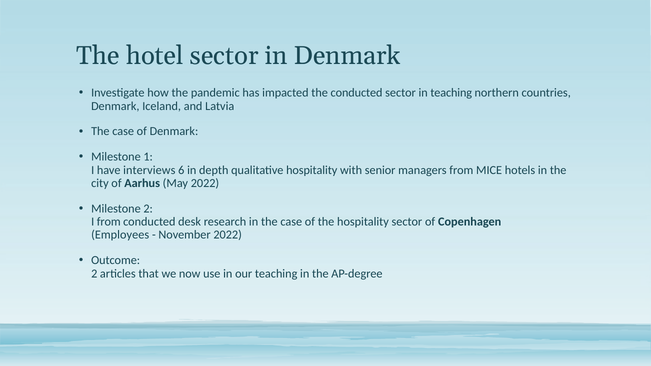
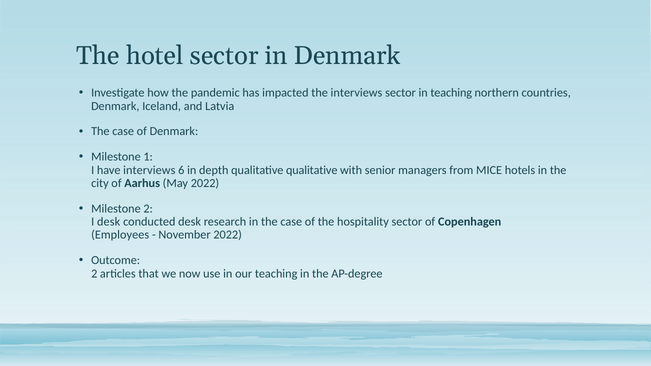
the conducted: conducted -> interviews (356, 93)
qualitative hospitality: hospitality -> qualitative (312, 170)
I from: from -> desk (109, 222)
